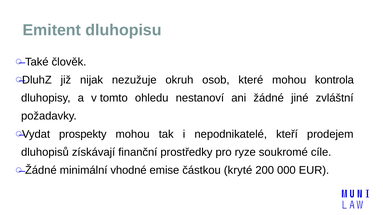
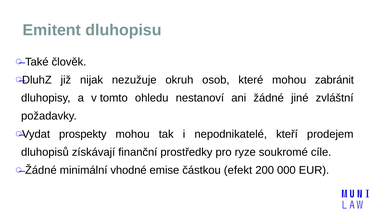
kontrola: kontrola -> zabránit (334, 80)
kryté: kryté -> efekt (238, 171)
